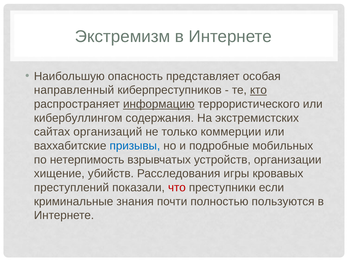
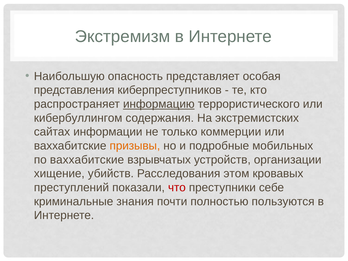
направленный: направленный -> представления (74, 90)
кто underline: present -> none (258, 90)
организаций: организаций -> информации (108, 132)
призывы colour: blue -> orange (135, 146)
по нетерпимость: нетерпимость -> ваххабитские (87, 160)
игры: игры -> этом (236, 174)
если: если -> себе (271, 188)
